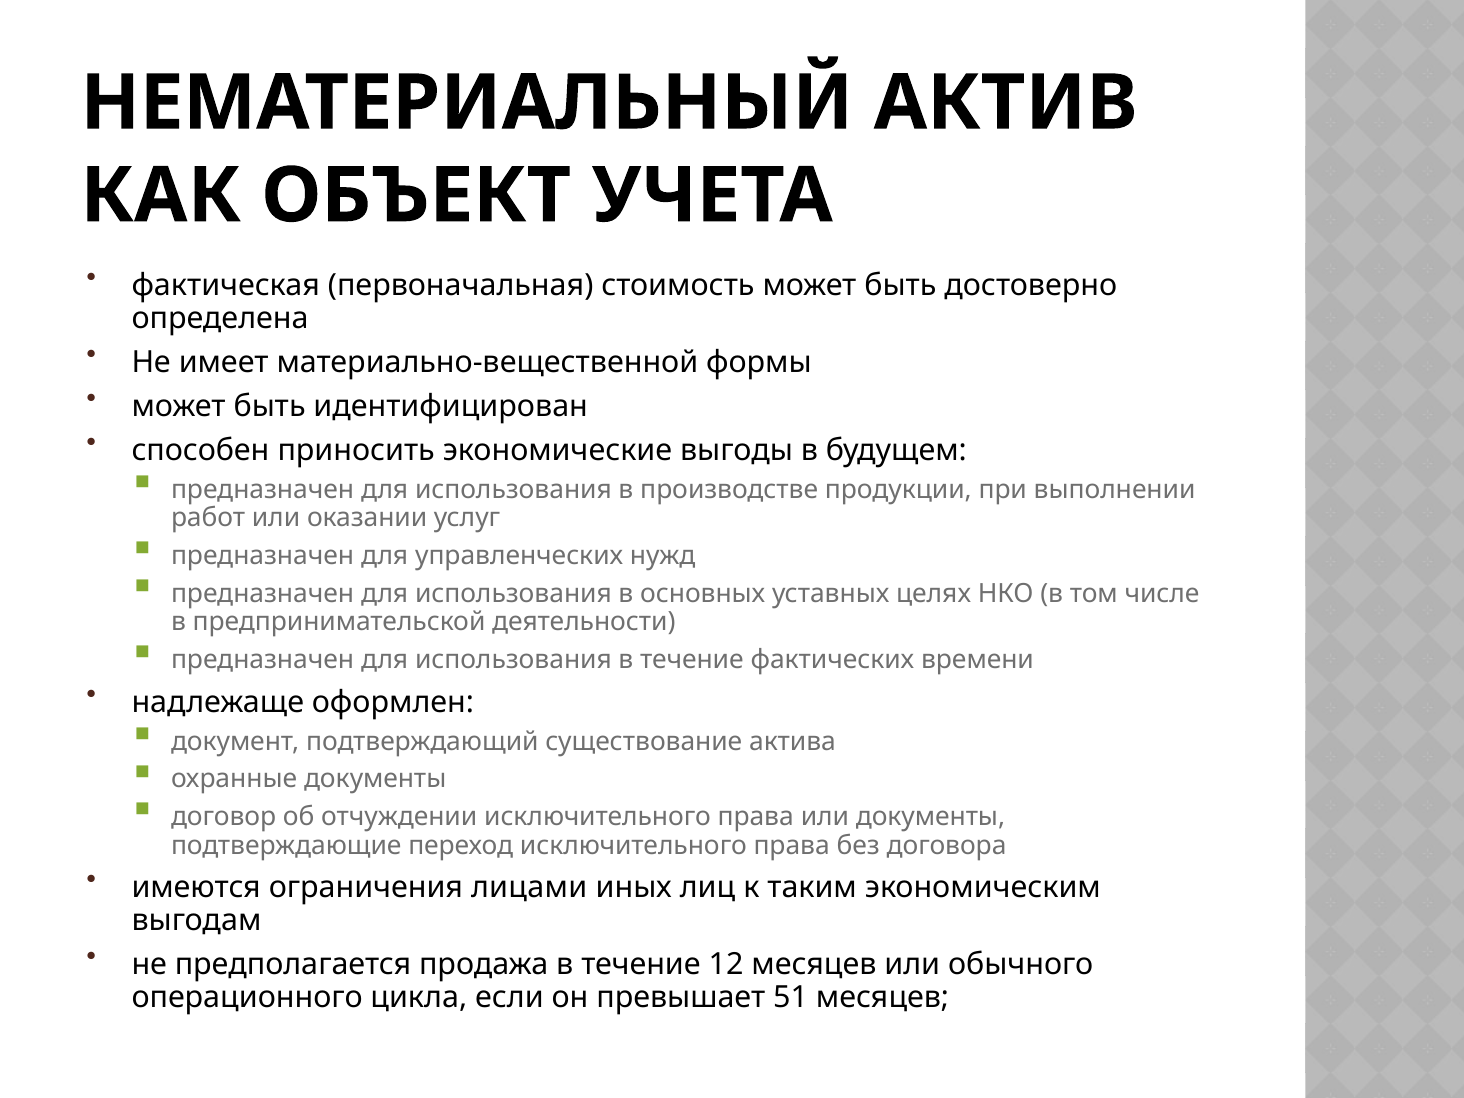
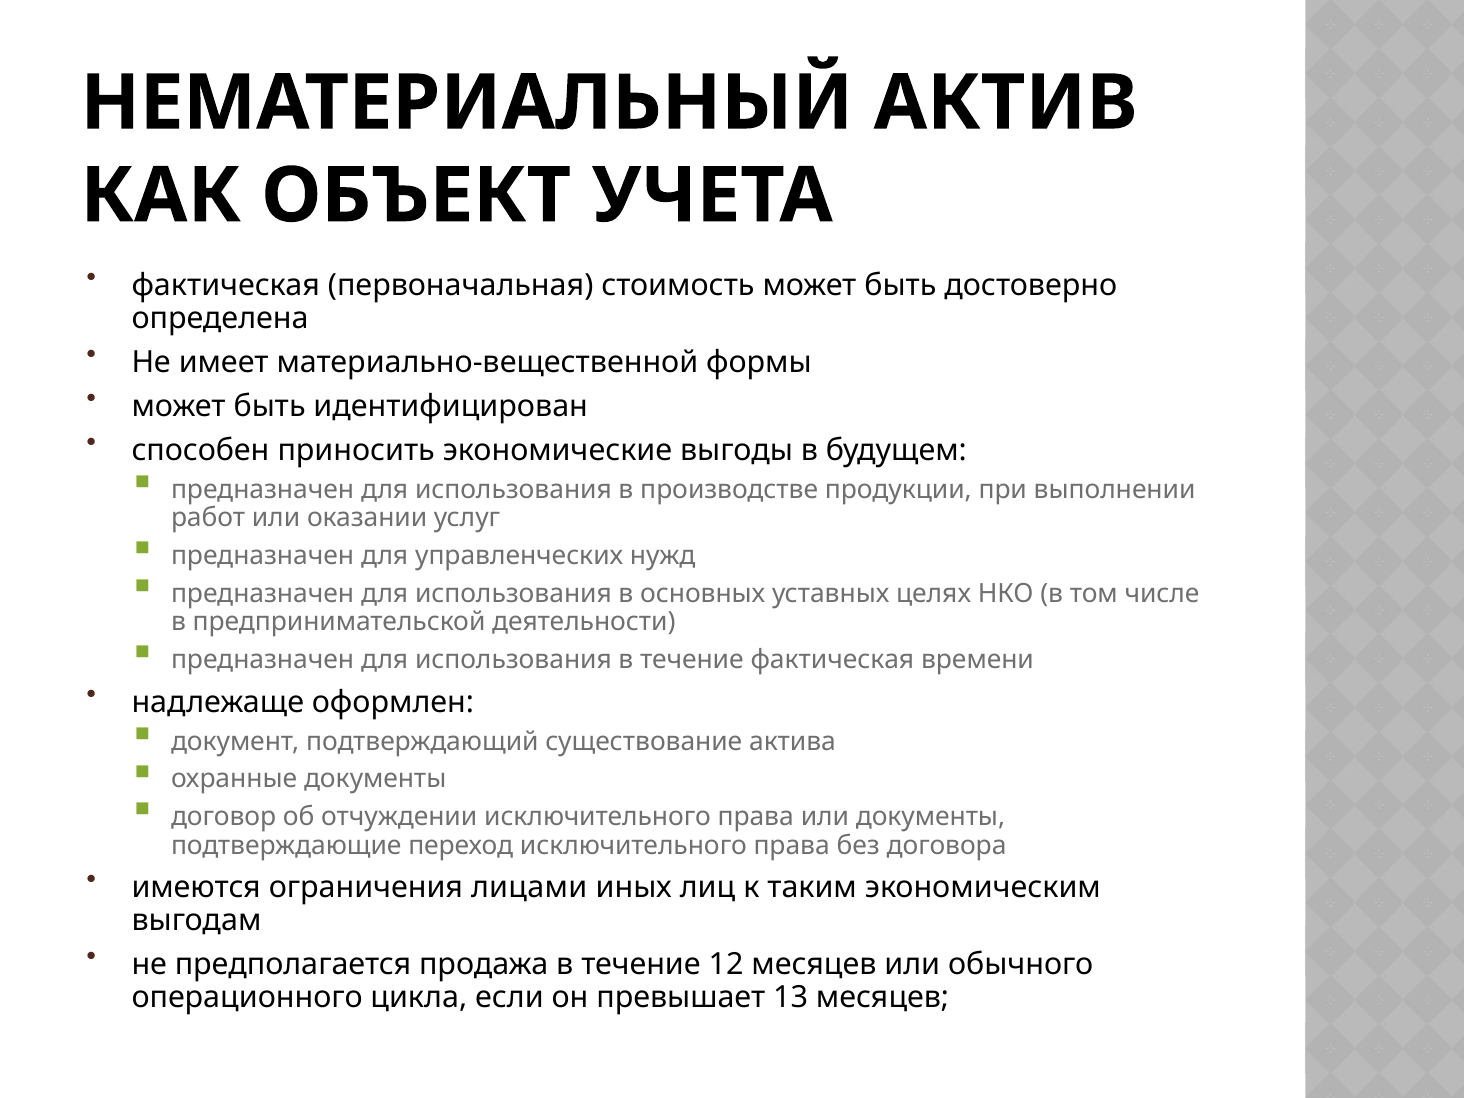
течение фактических: фактических -> фактическая (832, 660)
51: 51 -> 13 (791, 997)
